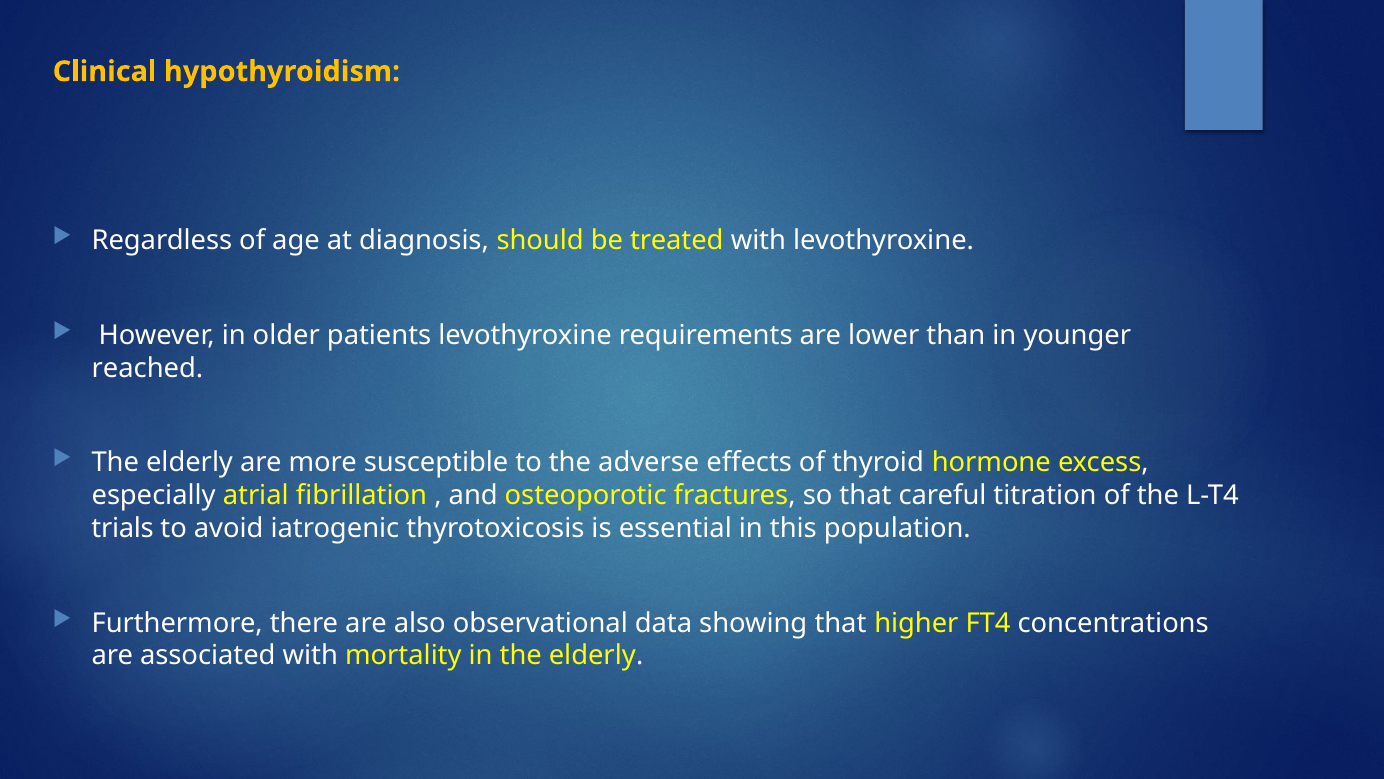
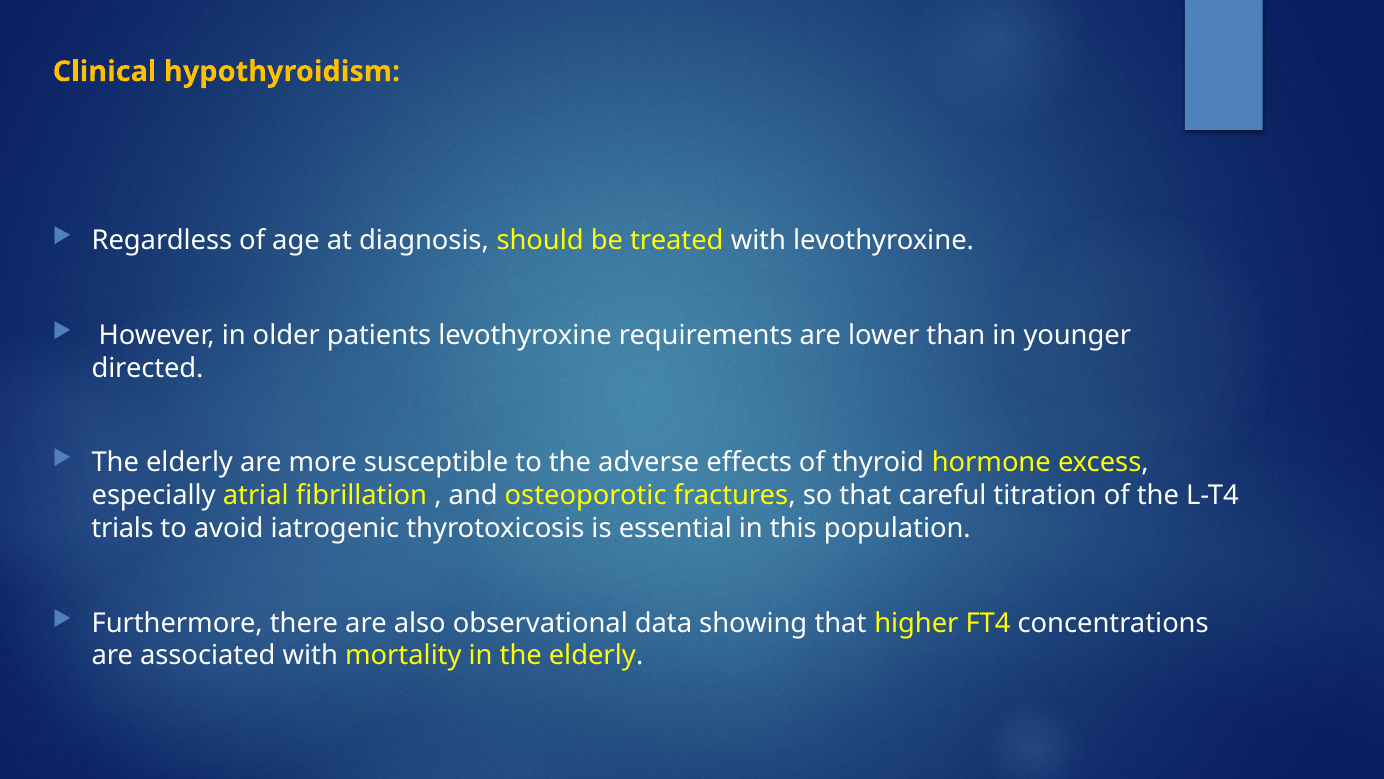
reached: reached -> directed (147, 368)
